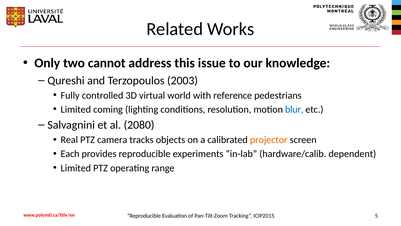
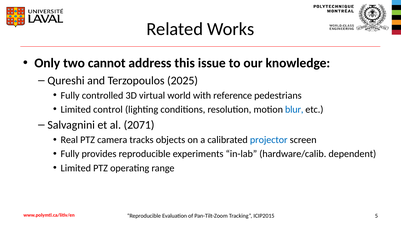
2003: 2003 -> 2025 (183, 80)
coming: coming -> control (108, 109)
2080: 2080 -> 2071 (139, 125)
projector colour: orange -> blue (269, 140)
Each: Each -> Fully (70, 154)
